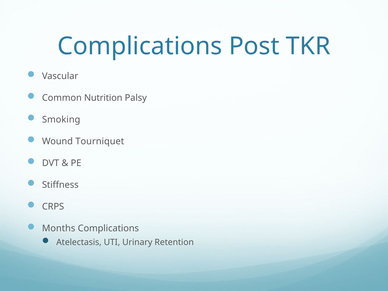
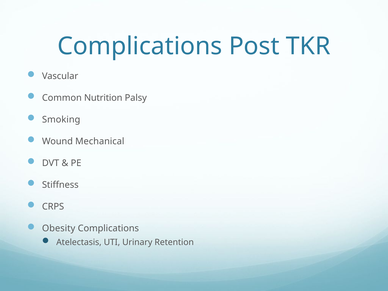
Tourniquet: Tourniquet -> Mechanical (100, 141)
Months: Months -> Obesity (59, 228)
